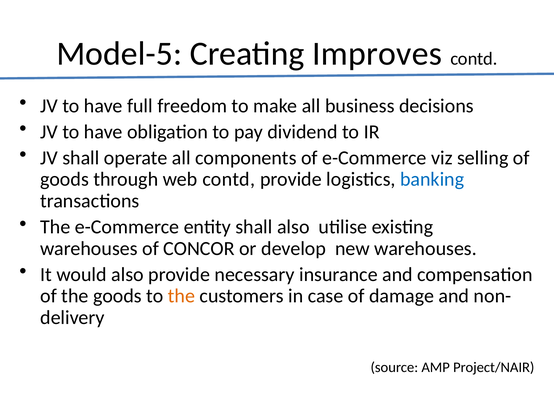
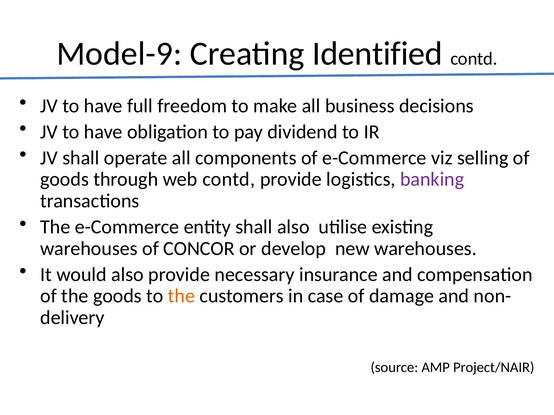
Model-5: Model-5 -> Model-9 (119, 54)
Improves: Improves -> Identified (377, 54)
banking colour: blue -> purple (432, 180)
